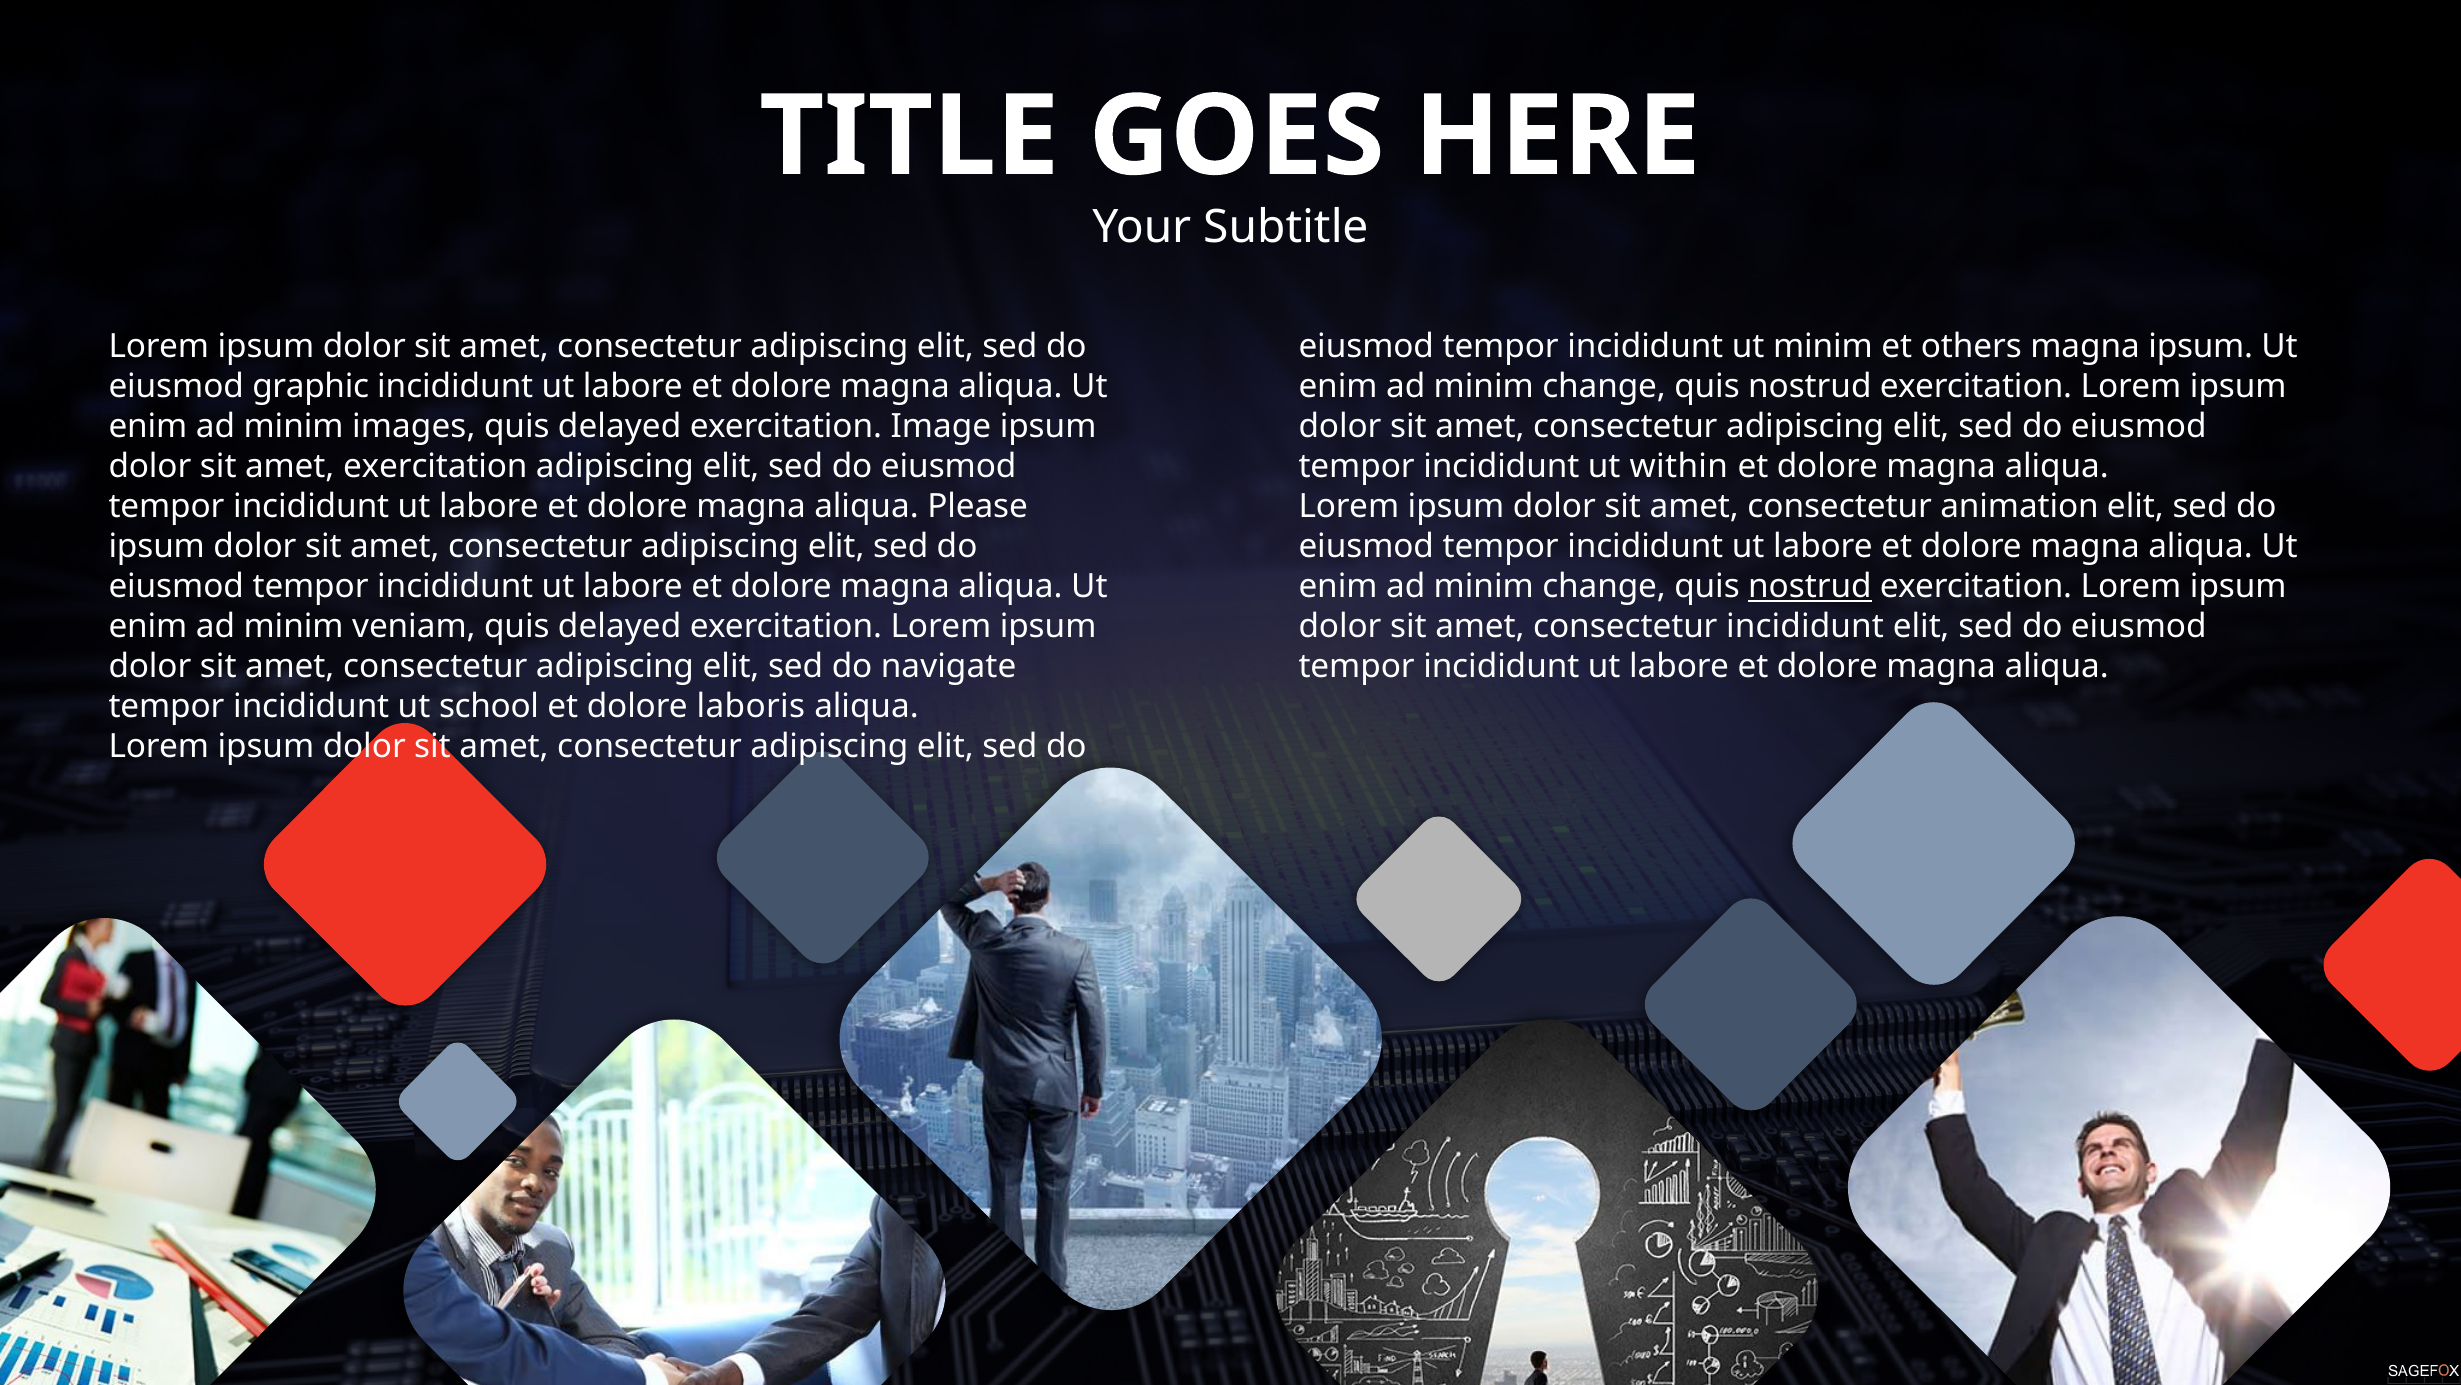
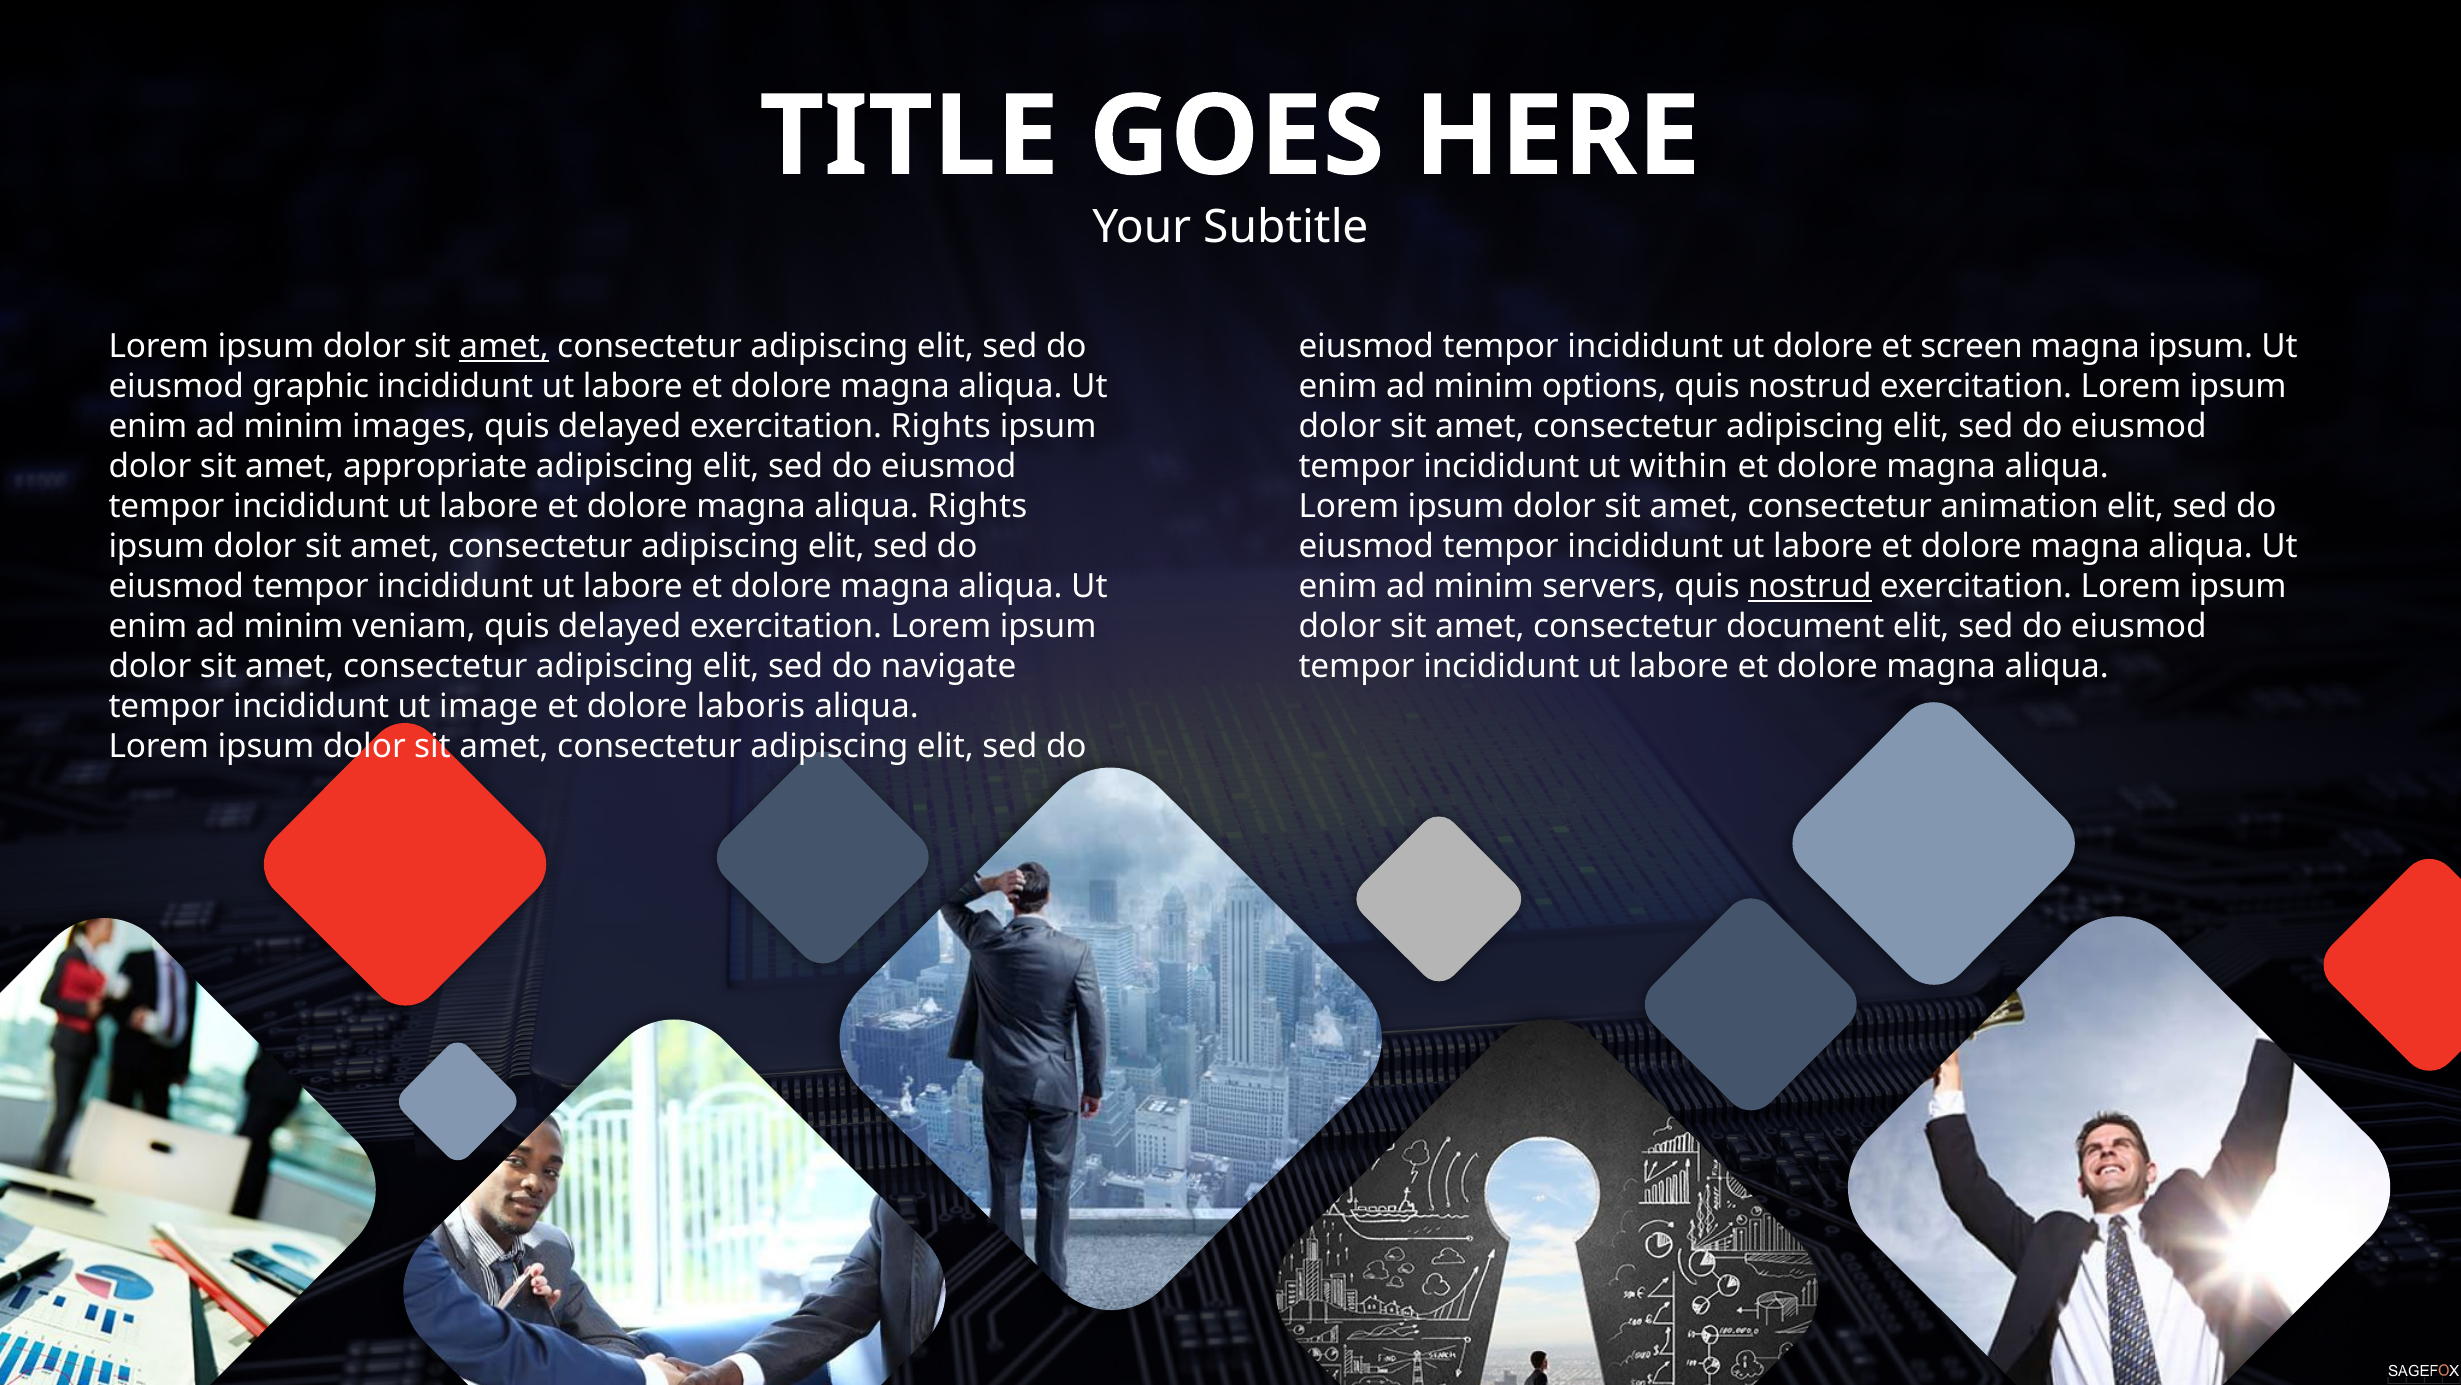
amet underline: none -> present (504, 346)
ut minim: minim -> dolore (1823, 346)
others: others -> screen (1971, 346)
change: change -> options (1604, 386)
exercitation Image: Image -> Rights (941, 426)
amet exercitation: exercitation -> appropriate (435, 466)
aliqua Please: Please -> Rights (977, 506)
change: change -> servers (1604, 586)
consectetur incididunt: incididunt -> document (1805, 626)
school: school -> image (489, 706)
